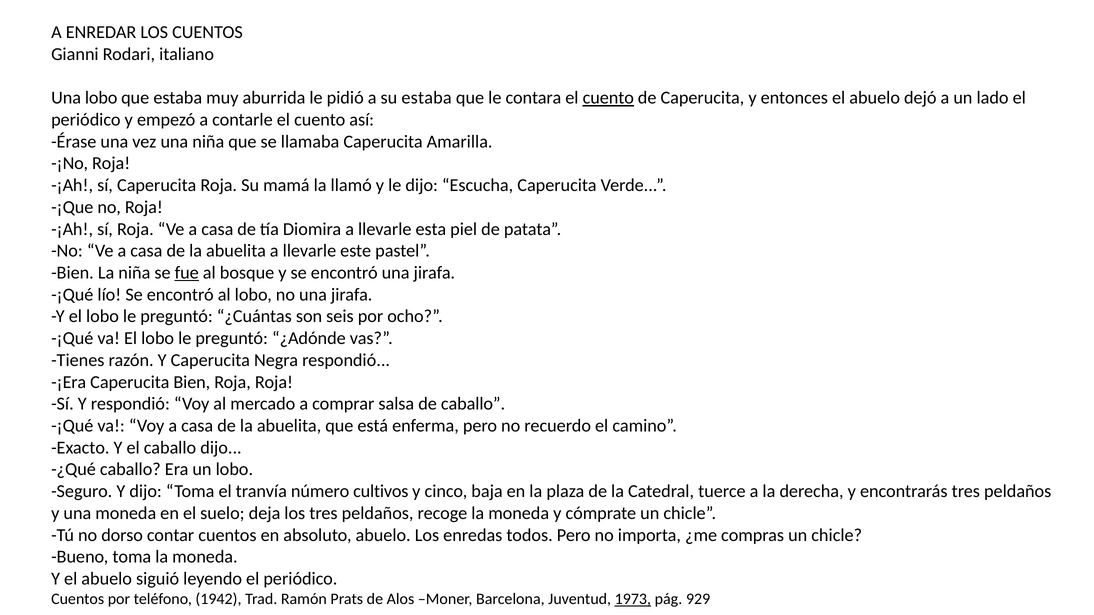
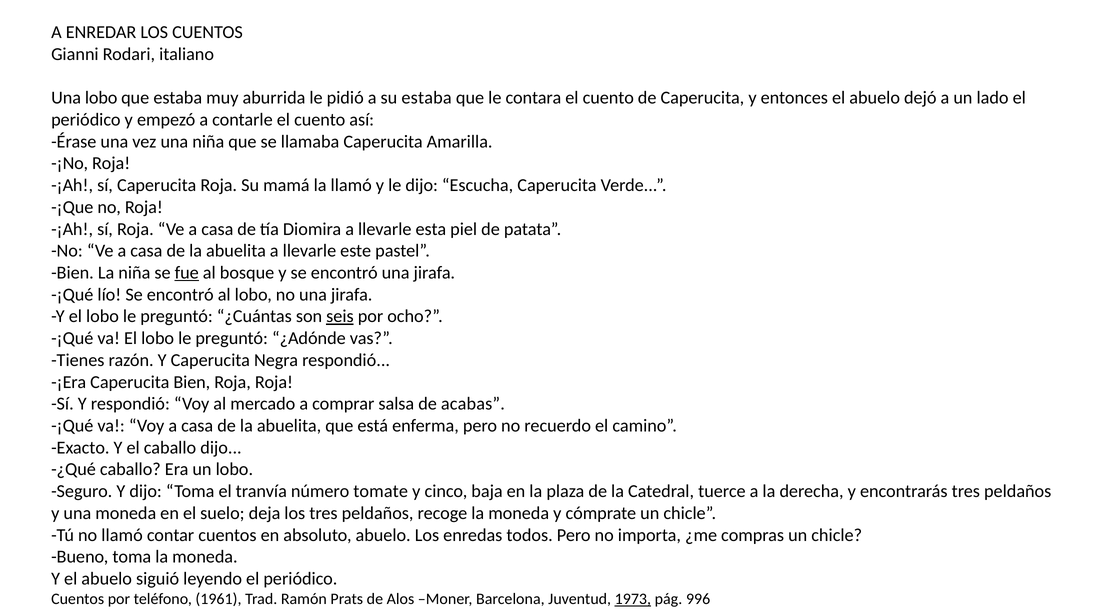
cuento underline: present -> none (608, 98)
seis underline: none -> present (340, 317)
de caballo: caballo -> acabas (473, 404)
cultivos: cultivos -> tomate (381, 492)
no dorso: dorso -> llamó (122, 535)
1942: 1942 -> 1961 (218, 599)
929: 929 -> 996 (698, 599)
